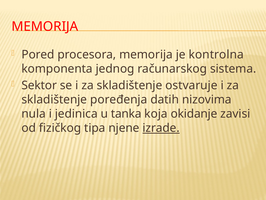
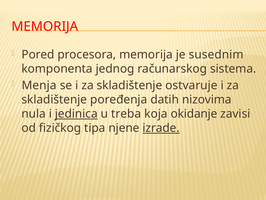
kontrolna: kontrolna -> susednim (216, 54)
Sektor: Sektor -> Menja (39, 85)
jedinica underline: none -> present (76, 114)
tanka: tanka -> treba (126, 114)
